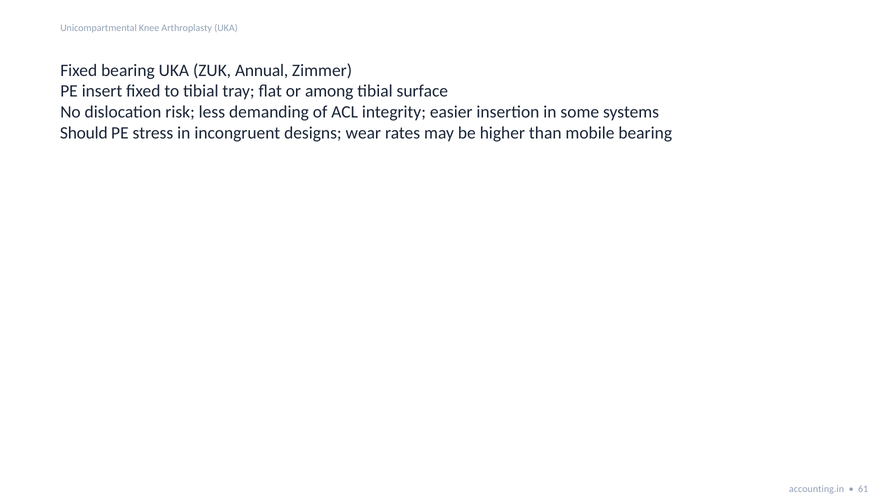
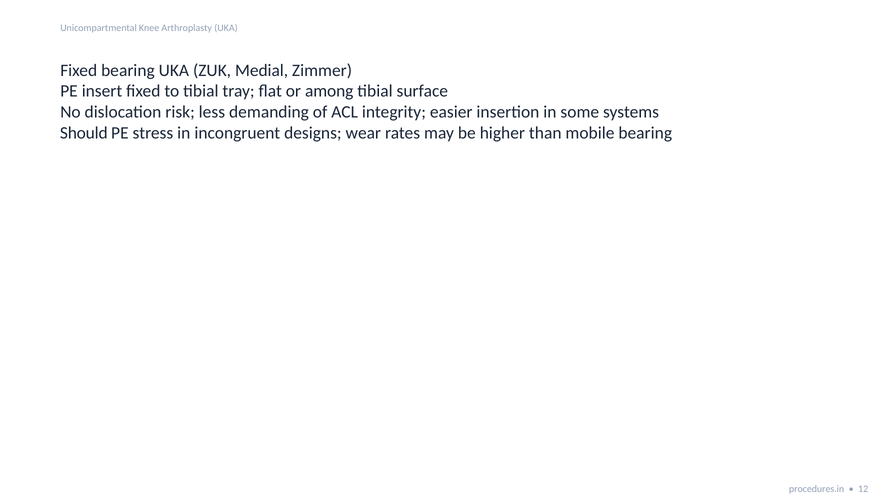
Annual: Annual -> Medial (262, 70)
accounting.in: accounting.in -> procedures.in (817, 489)
61: 61 -> 12 (863, 489)
